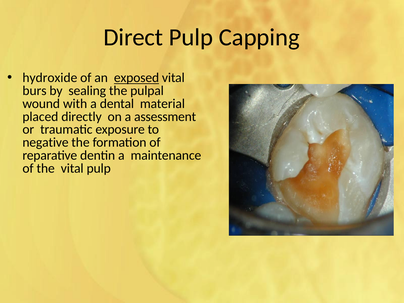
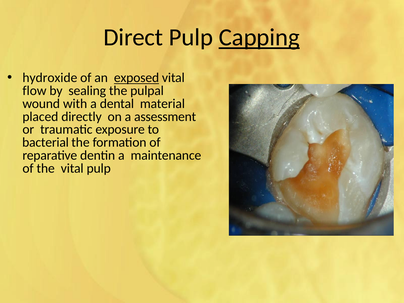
Capping underline: none -> present (259, 38)
burs: burs -> flow (34, 91)
negative: negative -> bacterial (46, 142)
